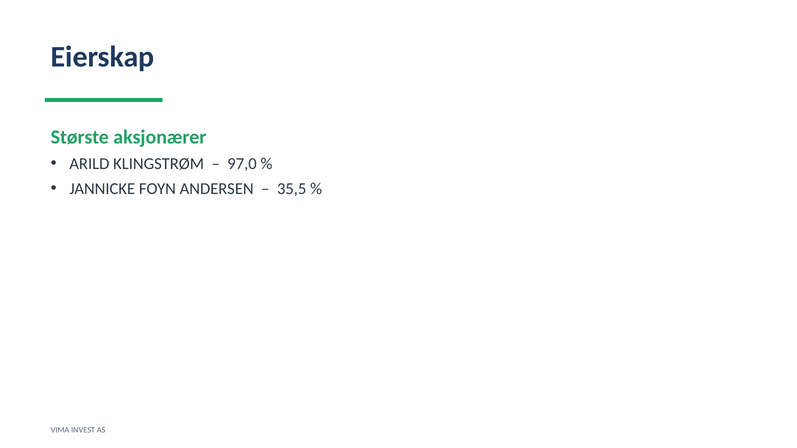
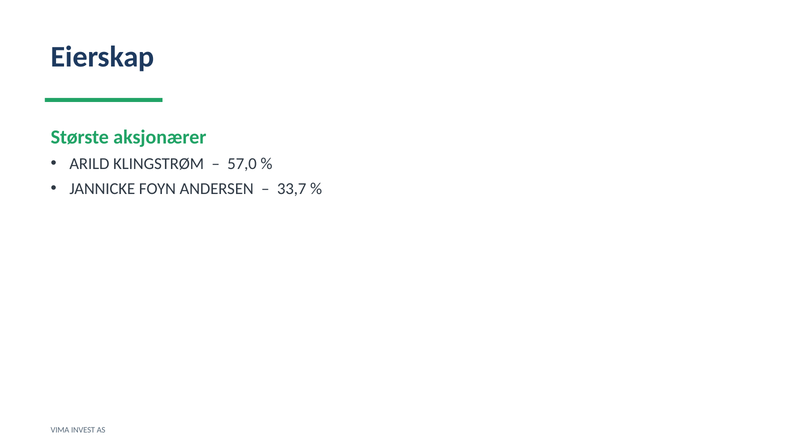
97,0: 97,0 -> 57,0 (242, 164)
35,5: 35,5 -> 33,7 (292, 189)
